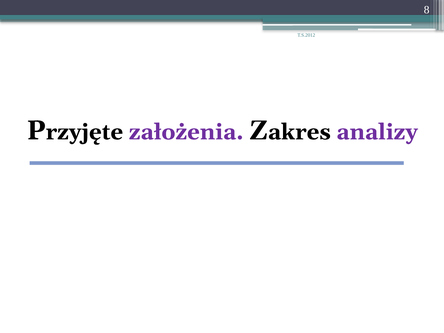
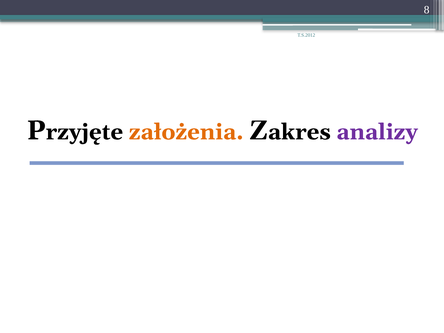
założenia colour: purple -> orange (186, 132)
